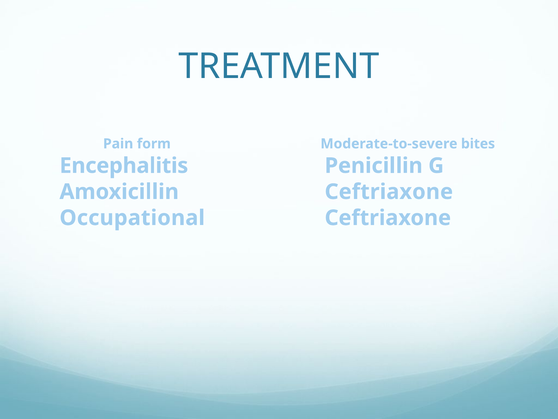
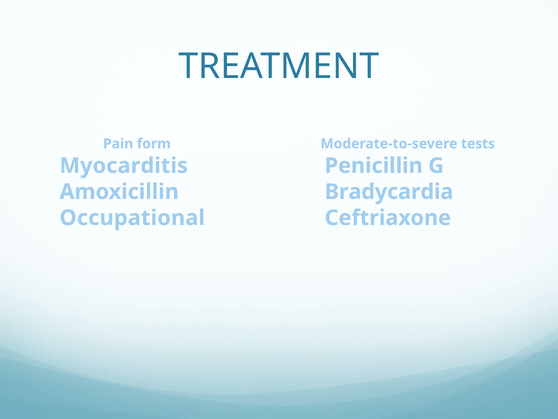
bites: bites -> tests (478, 144)
Encephalitis: Encephalitis -> Myocarditis (124, 166)
Ceftriaxone: Ceftriaxone -> Bradycardia (389, 192)
